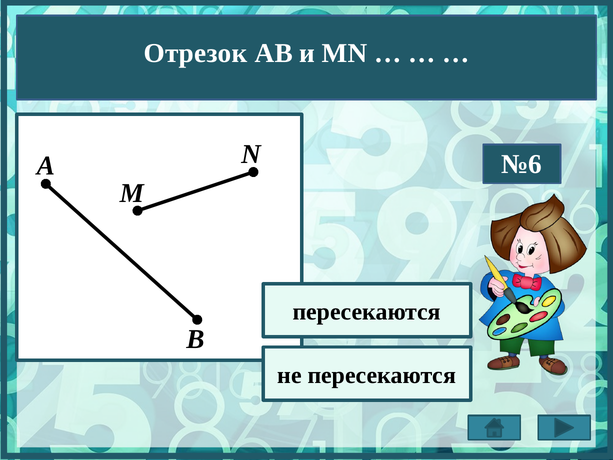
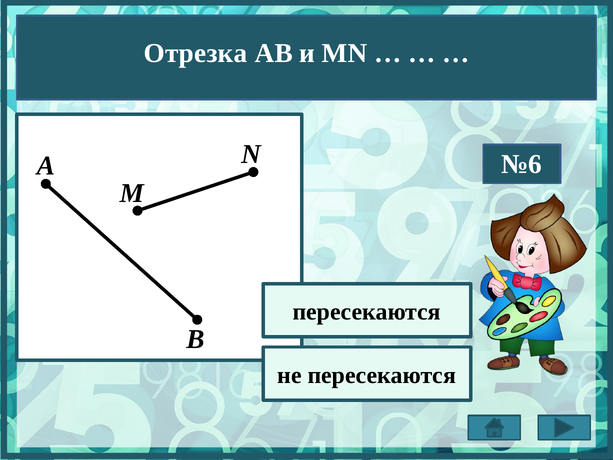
Отрезок: Отрезок -> Отрезка (196, 53)
